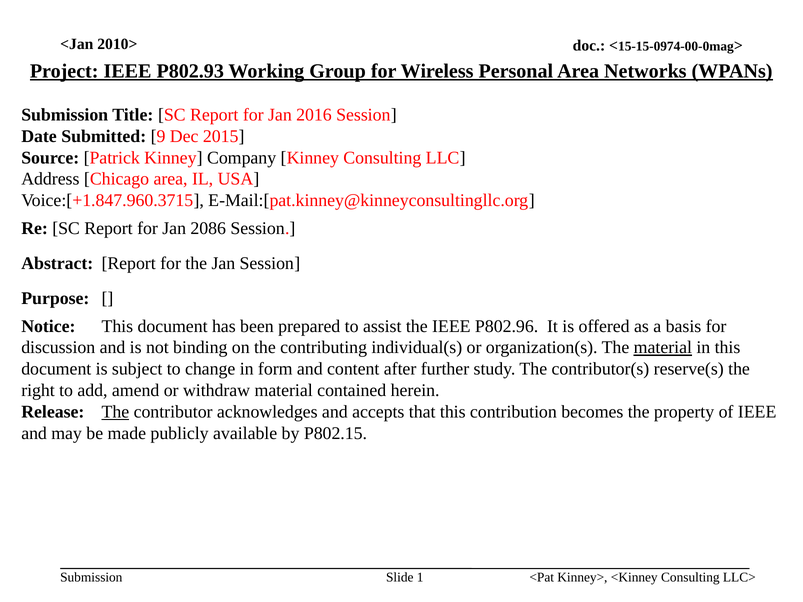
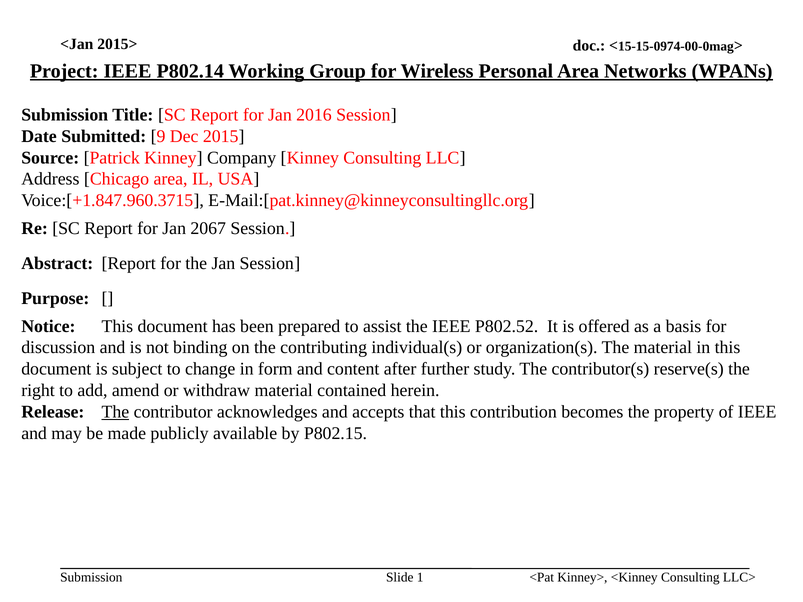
2010>: 2010> -> 2015> (117, 44)
P802.93: P802.93 -> P802.14 (190, 71)
2086: 2086 -> 2067 (208, 229)
P802.96: P802.96 -> P802.52 (507, 326)
material underline: present -> none (663, 348)
